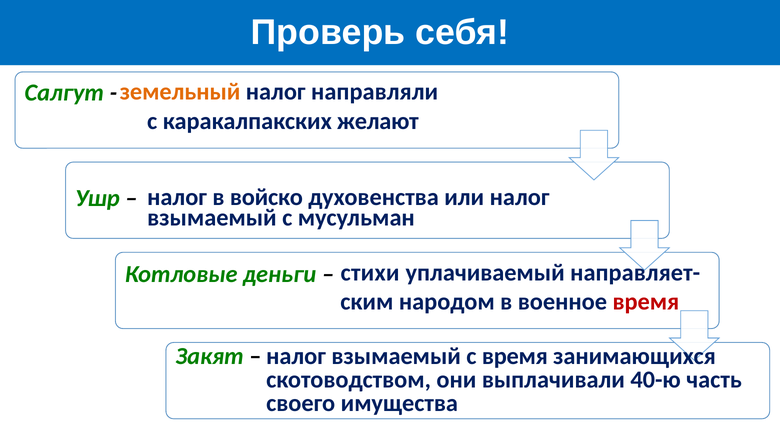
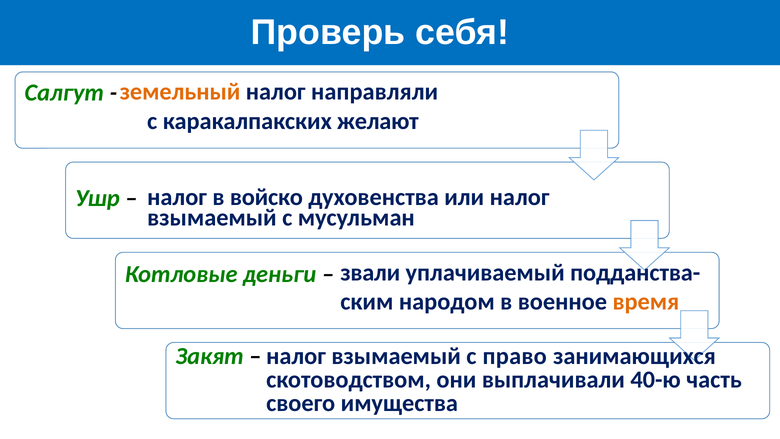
стихи: стихи -> звали (370, 272)
направляет-: направляет- -> подданства- (635, 272)
время colour: red -> orange (646, 302)
с время: время -> право (515, 356)
